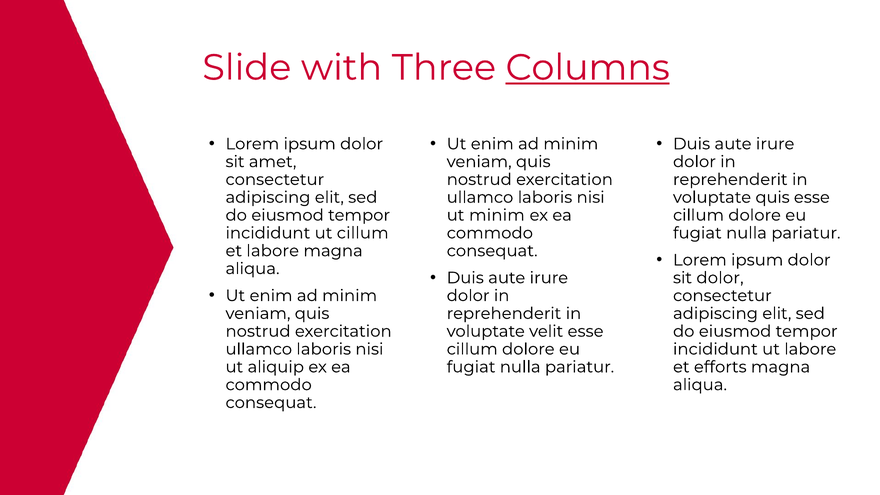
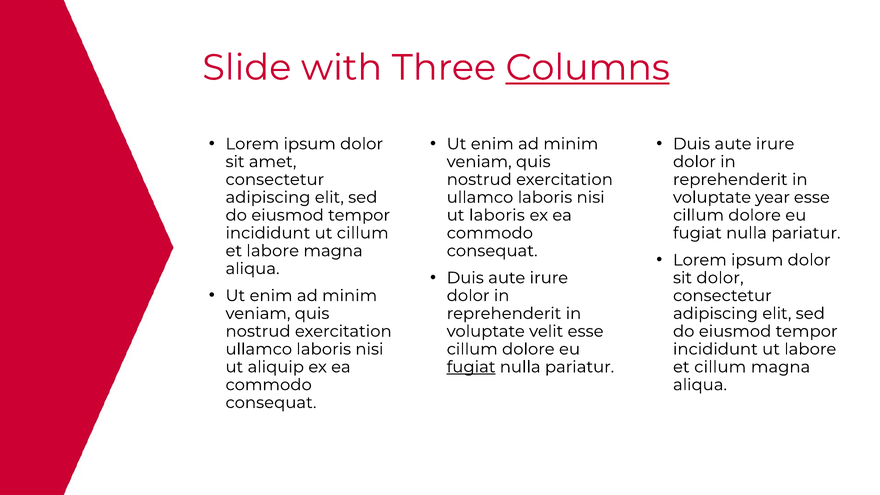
voluptate quis: quis -> year (773, 197)
ut minim: minim -> laboris (497, 215)
fugiat underline: none -> present (471, 367)
et efforts: efforts -> cillum (720, 367)
